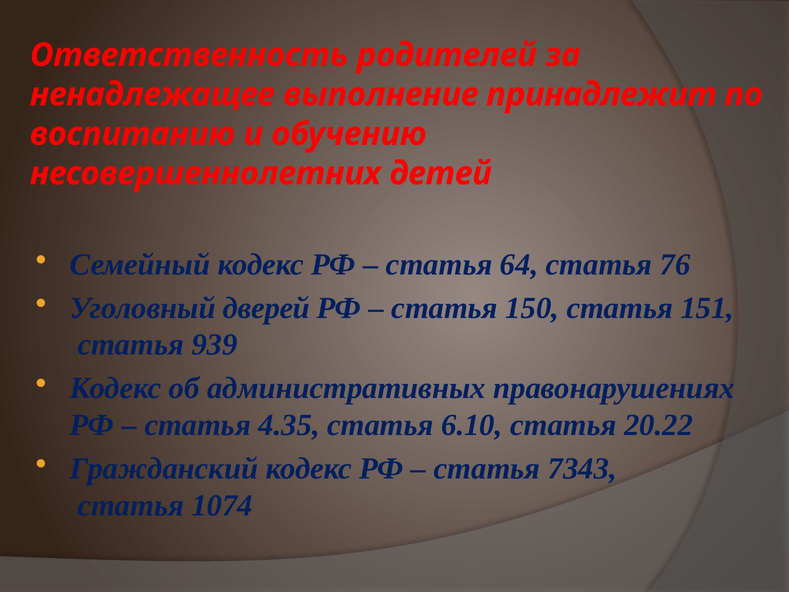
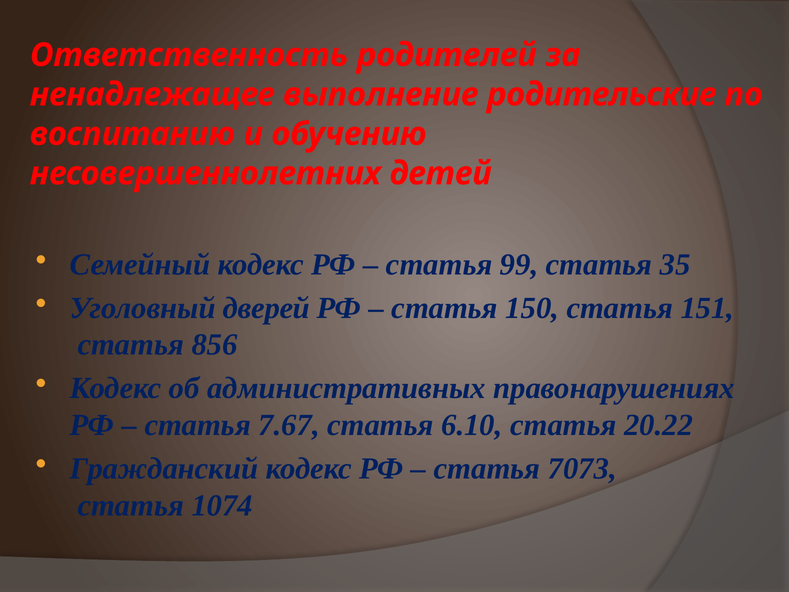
принадлежит: принадлежит -> родительские (602, 95)
64: 64 -> 99 (519, 264)
76: 76 -> 35 (675, 264)
939: 939 -> 856 (215, 345)
4.35: 4.35 -> 7.67 (289, 425)
7343: 7343 -> 7073 (582, 468)
